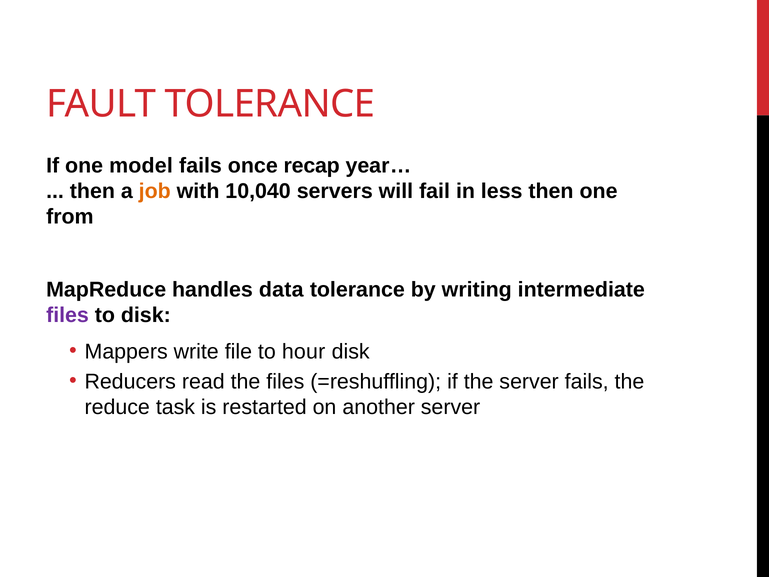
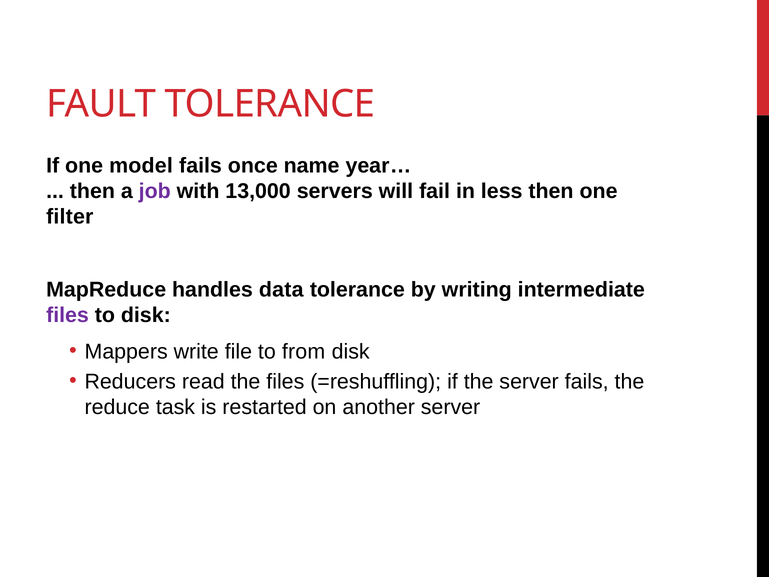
recap: recap -> name (312, 166)
job colour: orange -> purple (155, 191)
10,040: 10,040 -> 13,000 (258, 191)
from: from -> filter (70, 217)
hour: hour -> from (304, 351)
